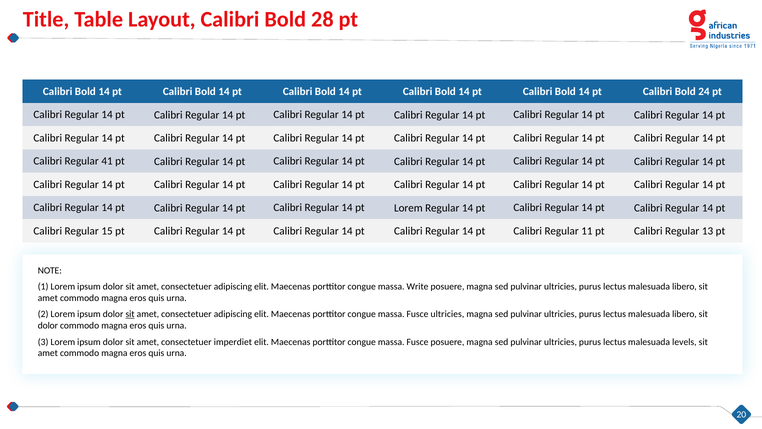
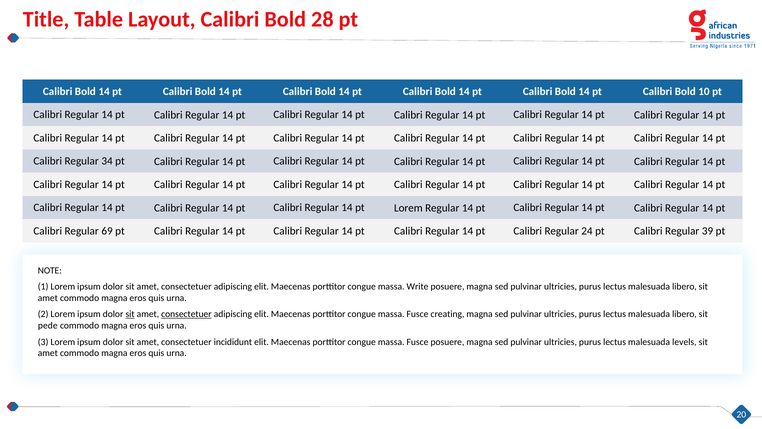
24: 24 -> 10 (704, 91)
41: 41 -> 34 (107, 161)
15: 15 -> 69 (107, 231)
11: 11 -> 24 (587, 231)
13: 13 -> 39 (708, 231)
consectetuer underline: none -> present (186, 314)
Fusce ultricies: ultricies -> creating (448, 314)
dolor: dolor -> pede (48, 325)
imperdiet: imperdiet -> incididunt (233, 342)
